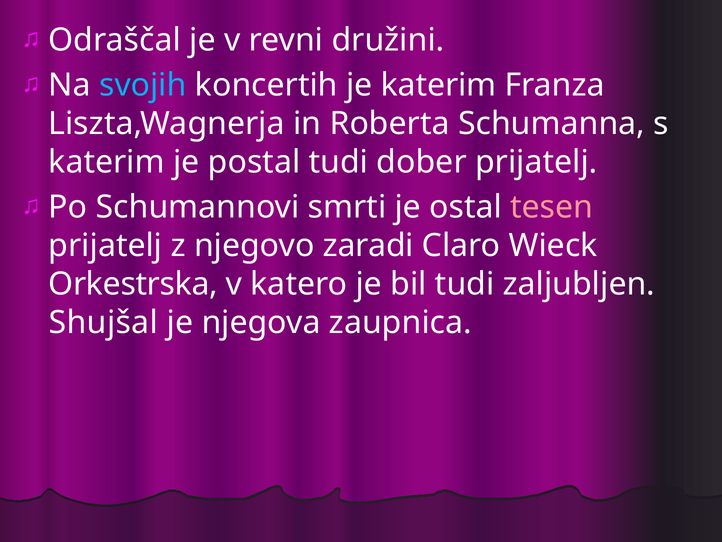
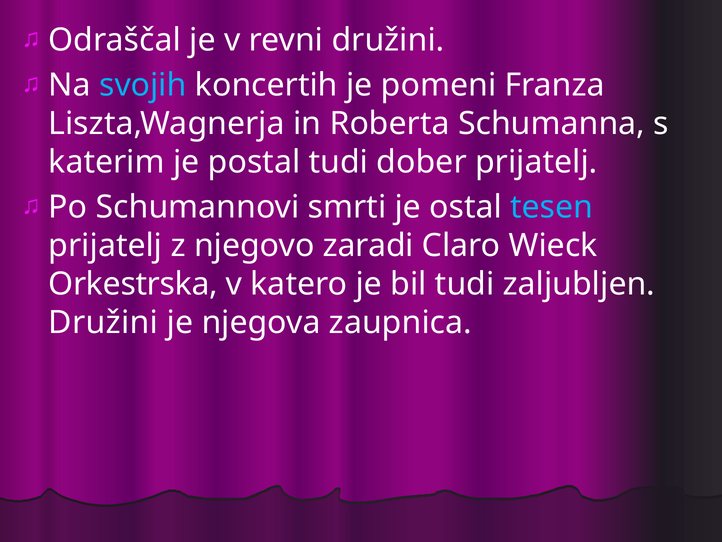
je katerim: katerim -> pomeni (439, 85)
tesen colour: pink -> light blue (552, 207)
Shujšal: Shujšal -> Družini (103, 322)
